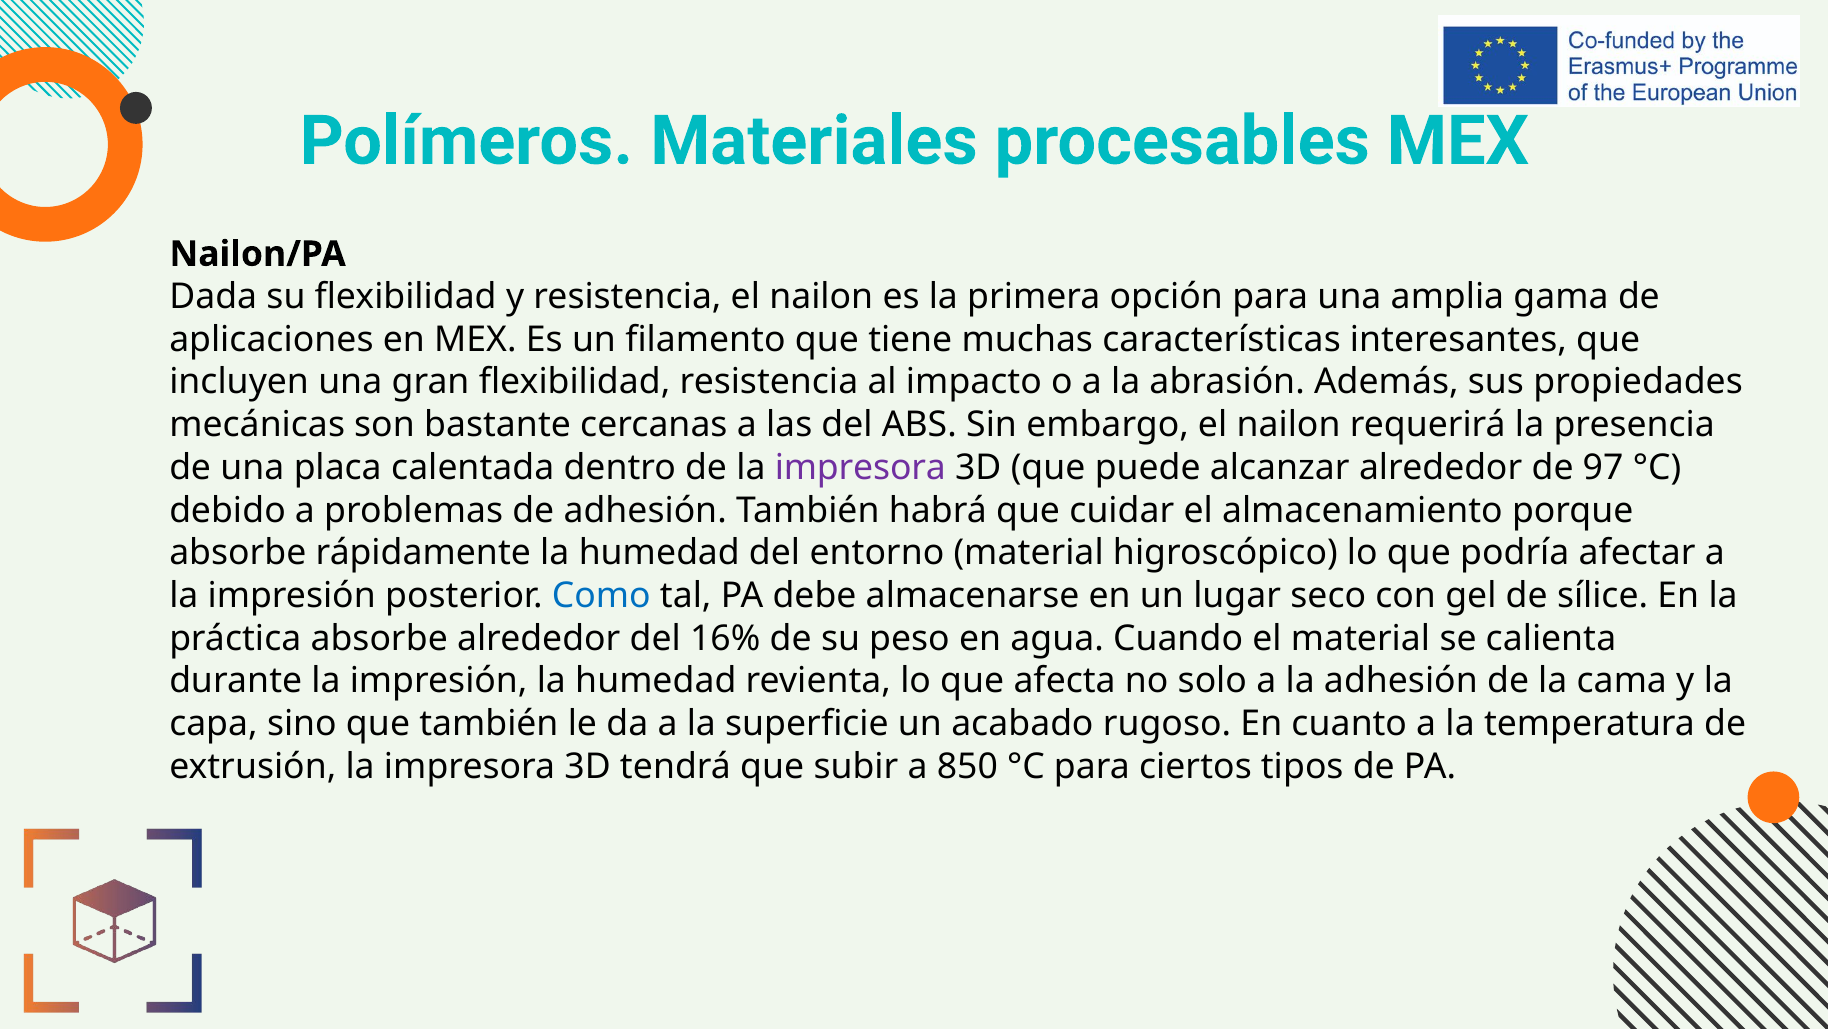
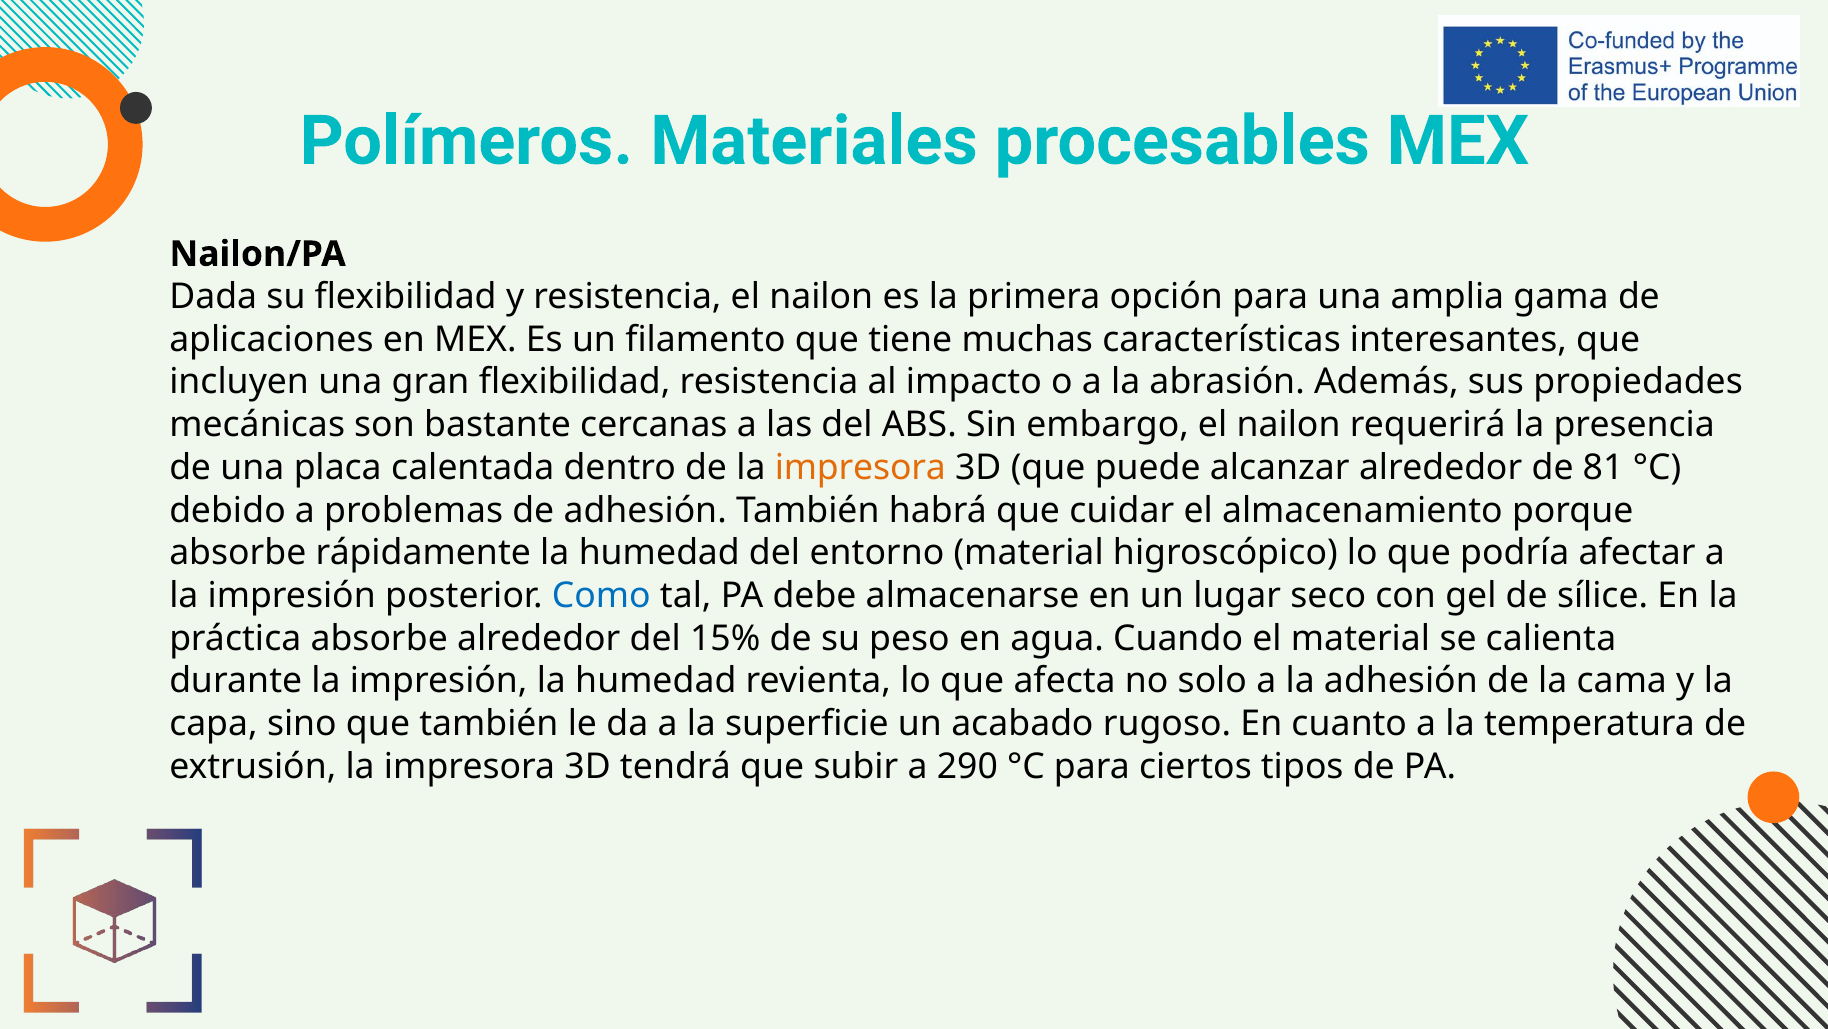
impresora colour: purple -> orange (860, 467)
97: 97 -> 81 (1603, 467)
16%: 16% -> 15% (725, 638)
850: 850 -> 290 (967, 766)
